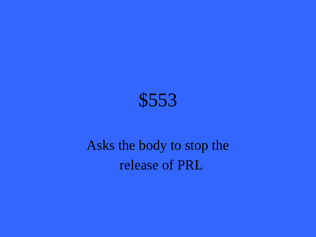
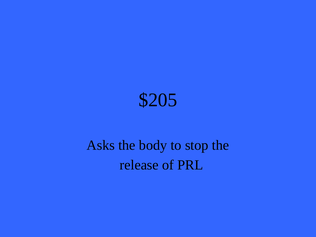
$553: $553 -> $205 (158, 100)
